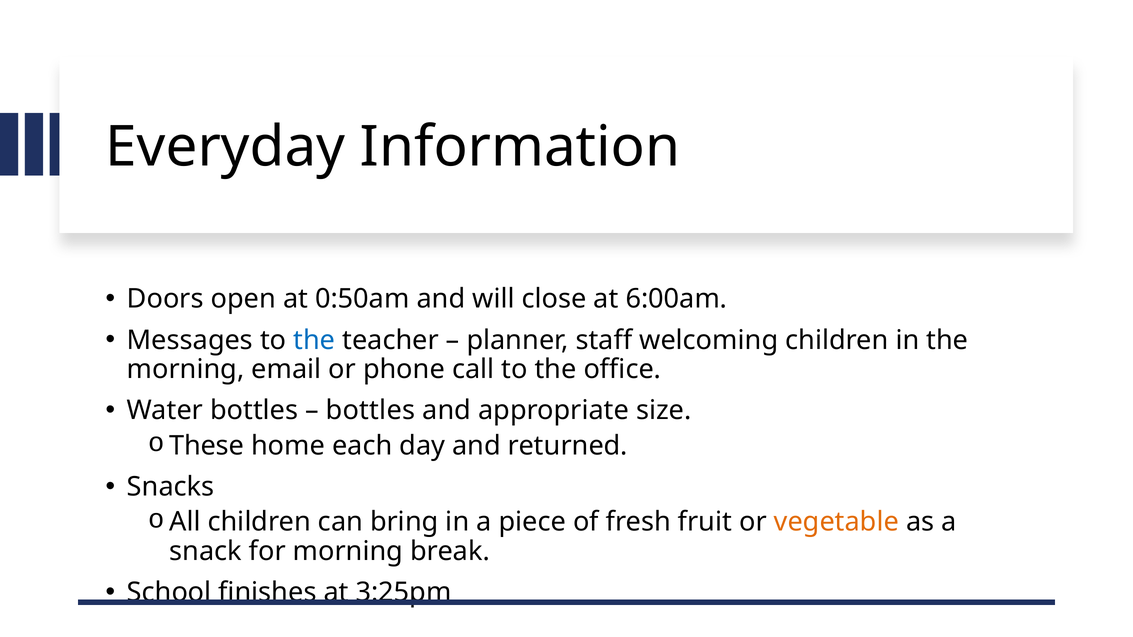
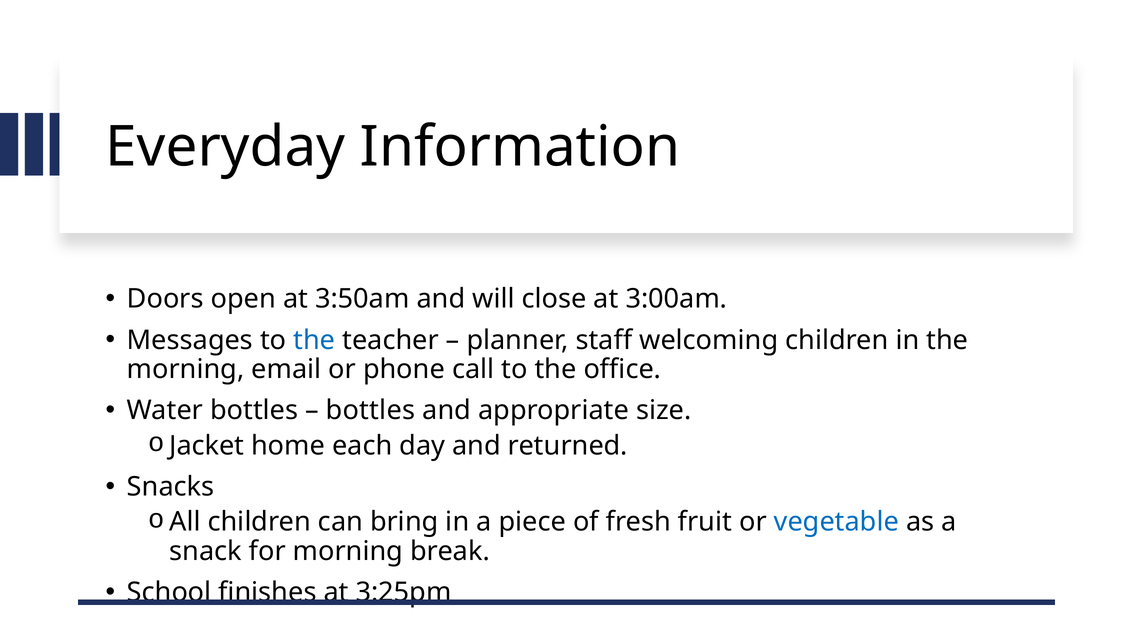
0:50am: 0:50am -> 3:50am (362, 299)
6:00am: 6:00am -> 3:00am (676, 299)
These: These -> Jacket (207, 446)
vegetable colour: orange -> blue (836, 522)
